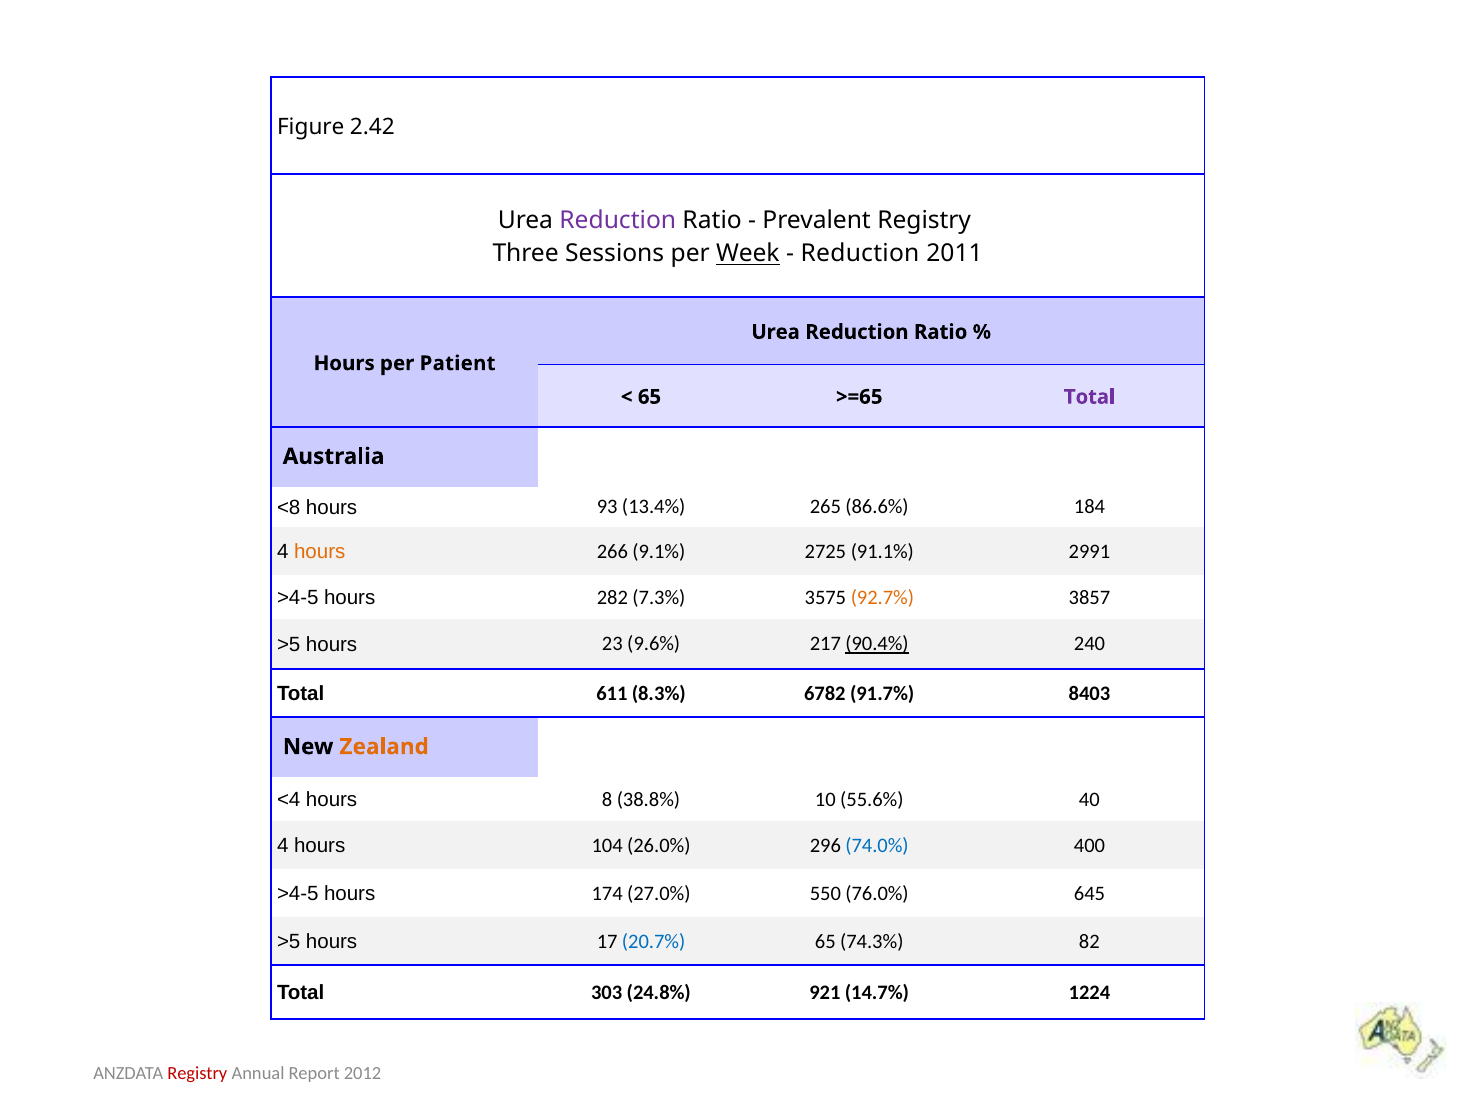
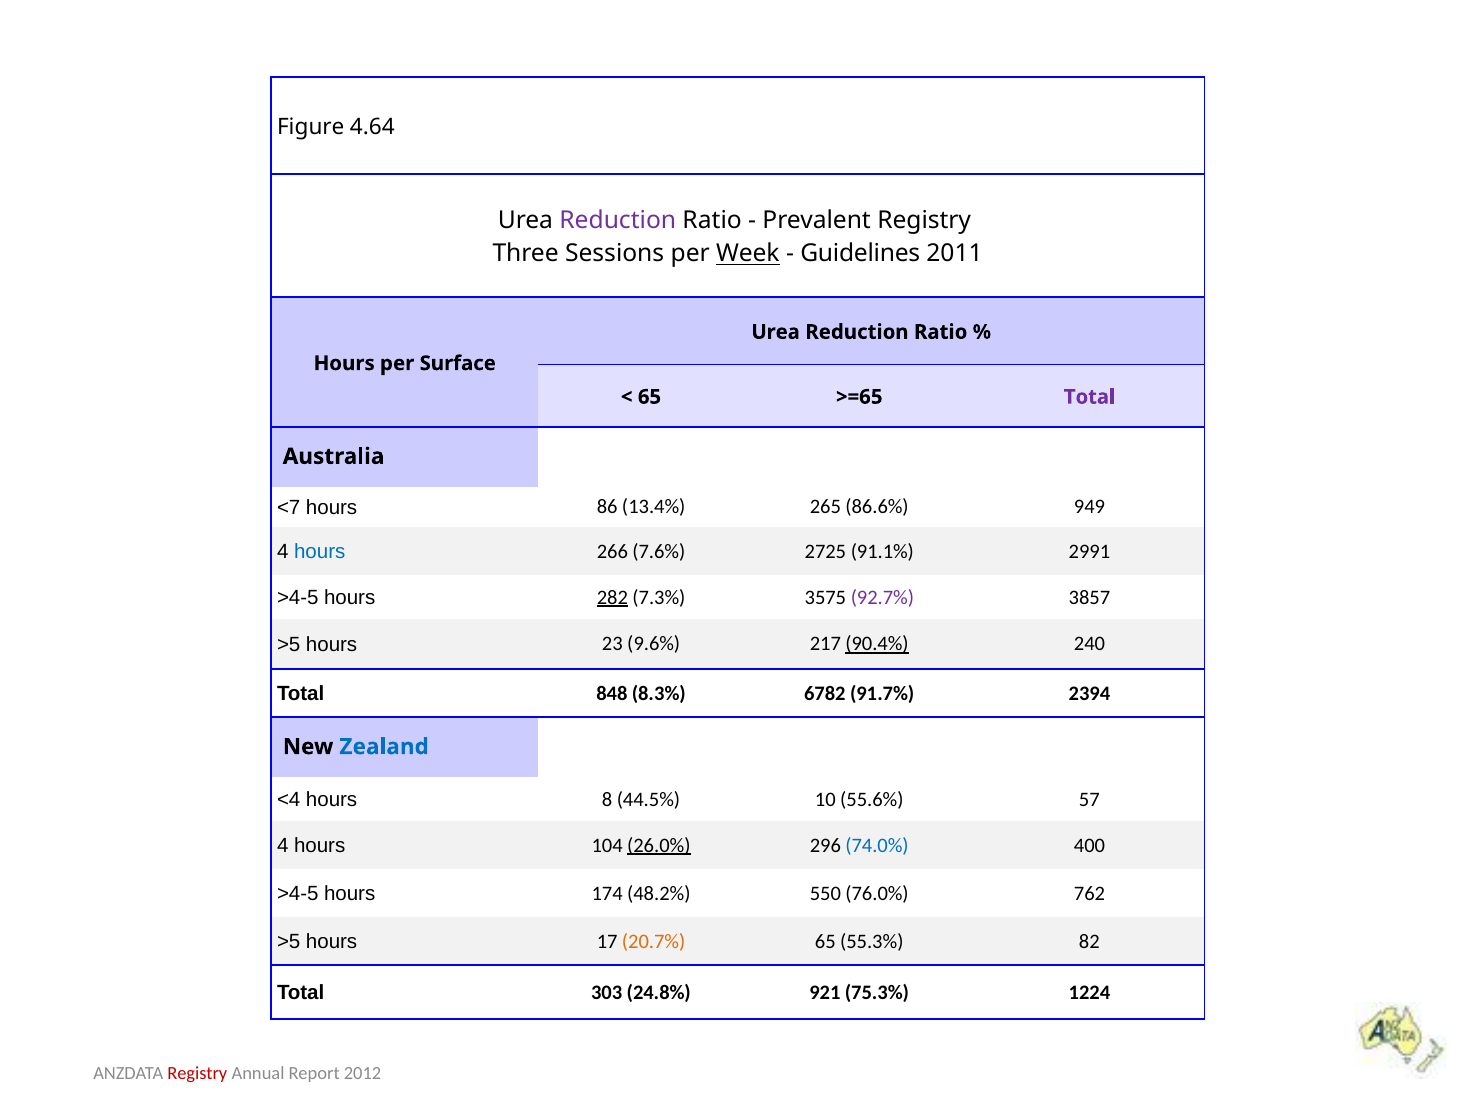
2.42: 2.42 -> 4.64 (372, 127)
Reduction: Reduction -> Guidelines (860, 254)
Patient: Patient -> Surface (458, 363)
<8: <8 -> <7 (289, 507)
93: 93 -> 86 (607, 507)
184: 184 -> 949 (1089, 507)
hours colour: orange -> blue (320, 551)
9.1%: 9.1% -> 7.6% (659, 551)
282 underline: none -> present (612, 597)
92.7% colour: orange -> purple (882, 597)
611: 611 -> 848 (612, 693)
8403: 8403 -> 2394 (1089, 693)
Zealand colour: orange -> blue (384, 746)
38.8%: 38.8% -> 44.5% (648, 799)
40: 40 -> 57 (1089, 799)
26.0% underline: none -> present (659, 845)
27.0%: 27.0% -> 48.2% (659, 893)
645: 645 -> 762 (1089, 893)
20.7% colour: blue -> orange (654, 941)
74.3%: 74.3% -> 55.3% (872, 941)
14.7%: 14.7% -> 75.3% (877, 992)
